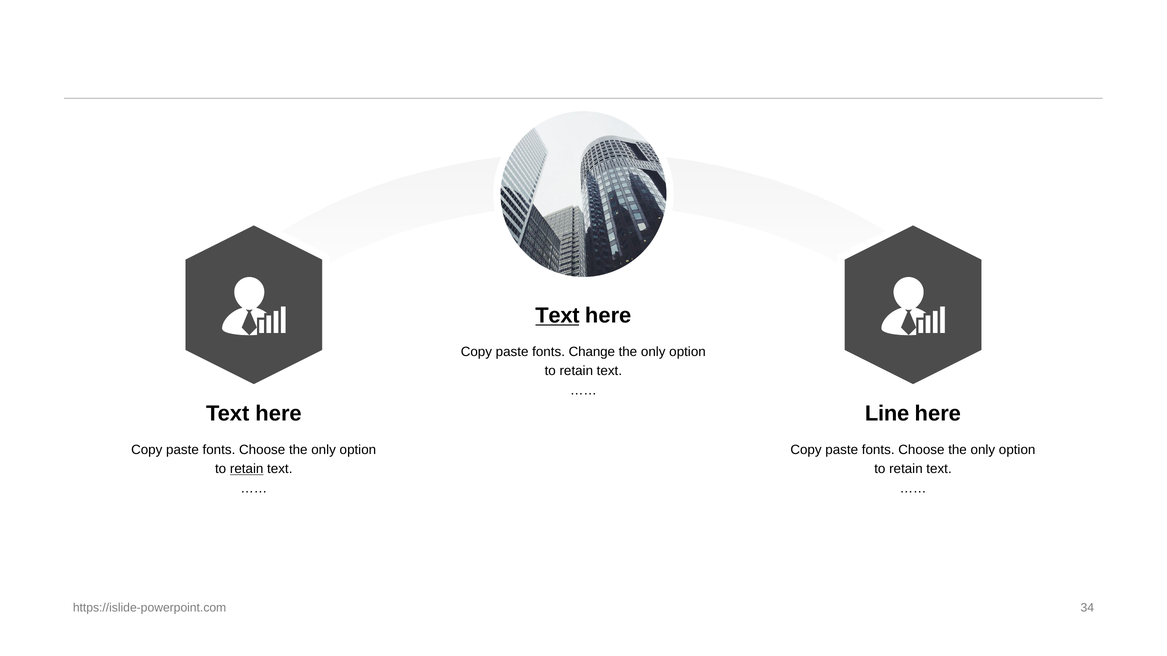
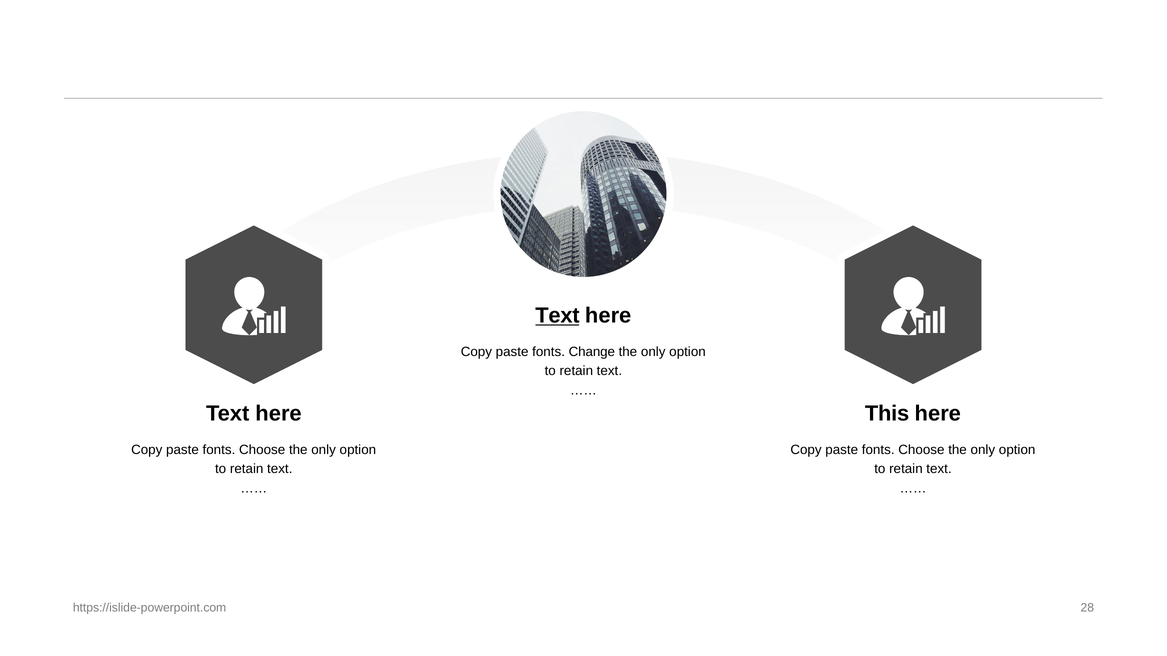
Line: Line -> This (887, 414)
retain underline: present -> none (247, 469)
34: 34 -> 28 (1087, 608)
